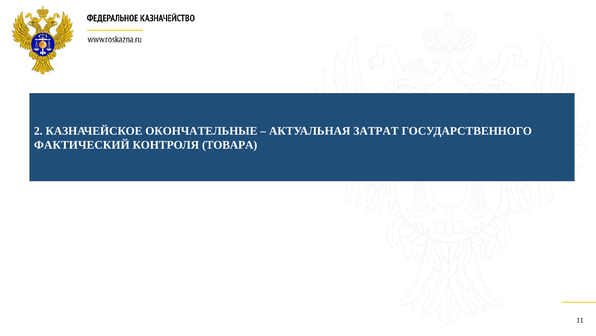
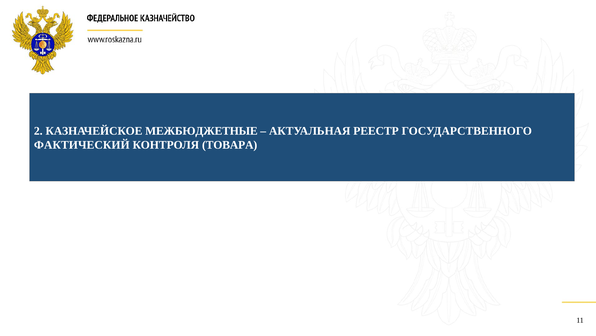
ОКОНЧАТЕЛЬНЫЕ: ОКОНЧАТЕЛЬНЫЕ -> МЕЖБЮДЖЕТНЫЕ (201, 131)
ЗАТРАТ: ЗАТРАТ -> РЕЕСТР (376, 131)
